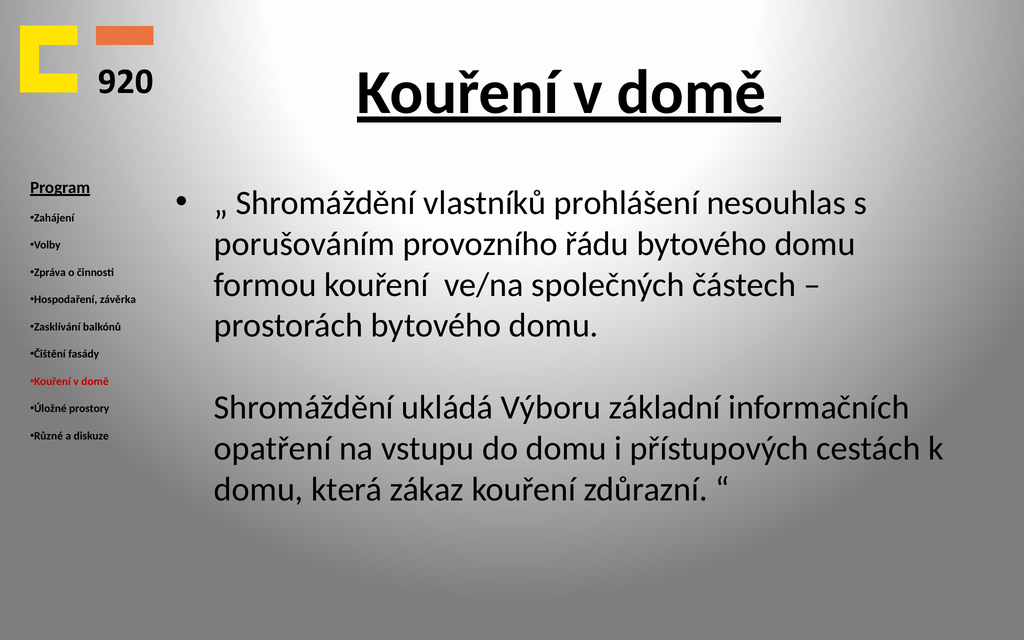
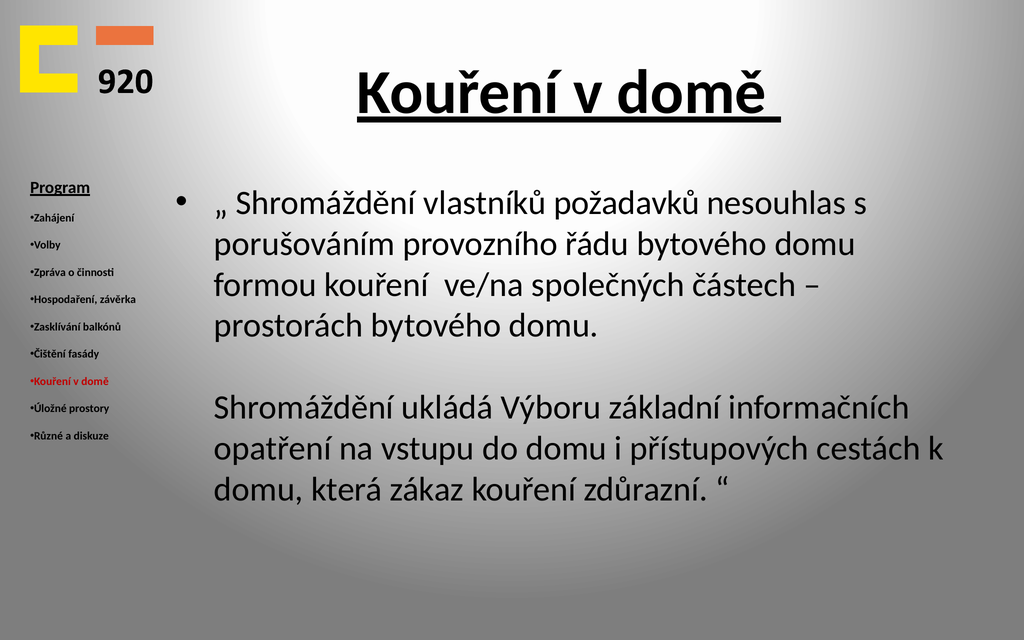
prohlášení: prohlášení -> požadavků (627, 203)
